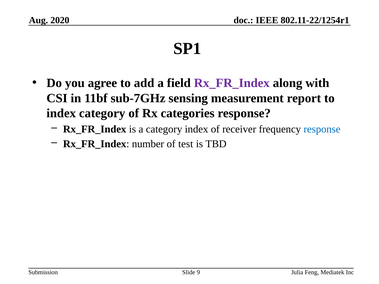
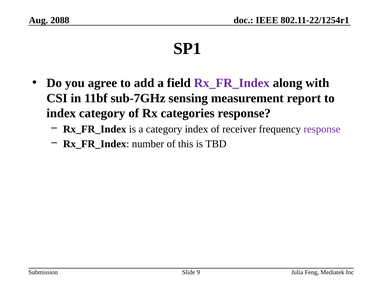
2020: 2020 -> 2088 (60, 20)
response colour: blue -> purple (322, 129)
test: test -> this (186, 144)
